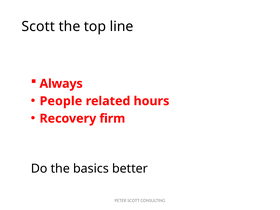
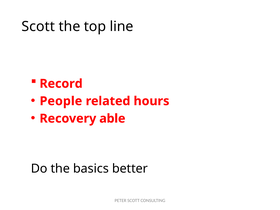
Always: Always -> Record (61, 84)
firm: firm -> able (112, 119)
